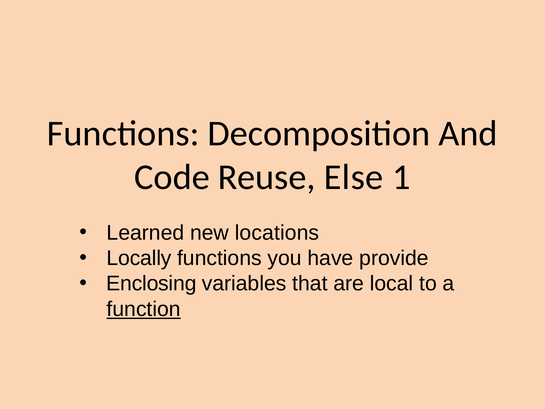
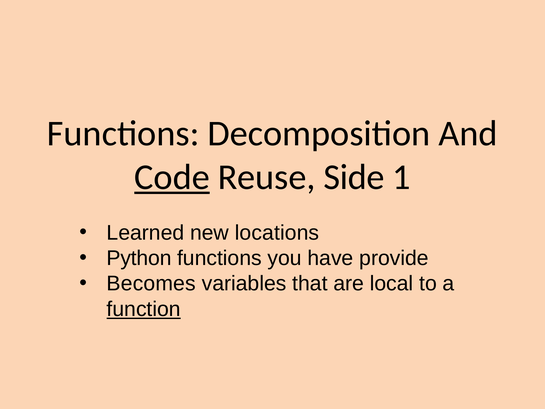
Code underline: none -> present (172, 177)
Else: Else -> Side (354, 177)
Locally: Locally -> Python (139, 258)
Enclosing: Enclosing -> Becomes (151, 283)
